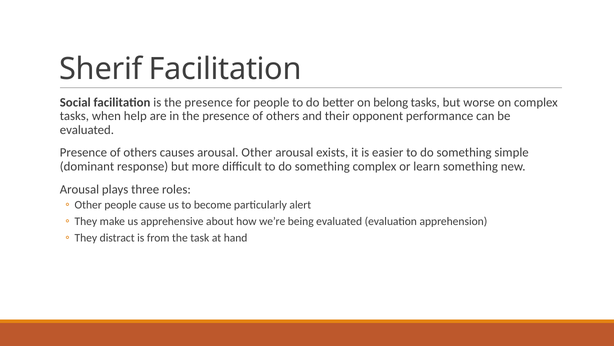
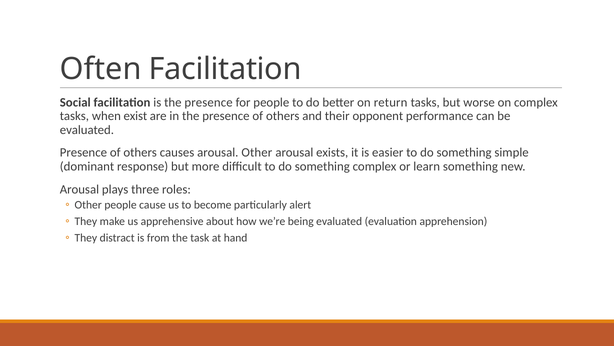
Sherif: Sherif -> Often (101, 69)
belong: belong -> return (391, 102)
help: help -> exist (135, 116)
